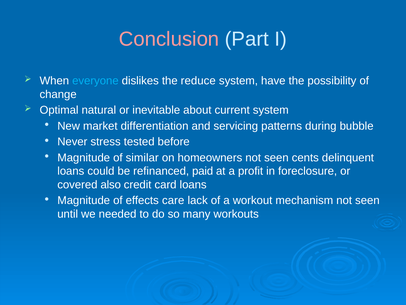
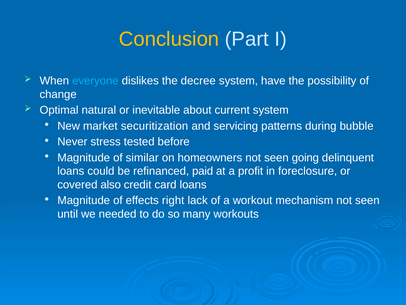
Conclusion colour: pink -> yellow (169, 39)
reduce: reduce -> decree (198, 81)
differentiation: differentiation -> securitization (155, 126)
cents: cents -> going (305, 157)
care: care -> right (173, 200)
